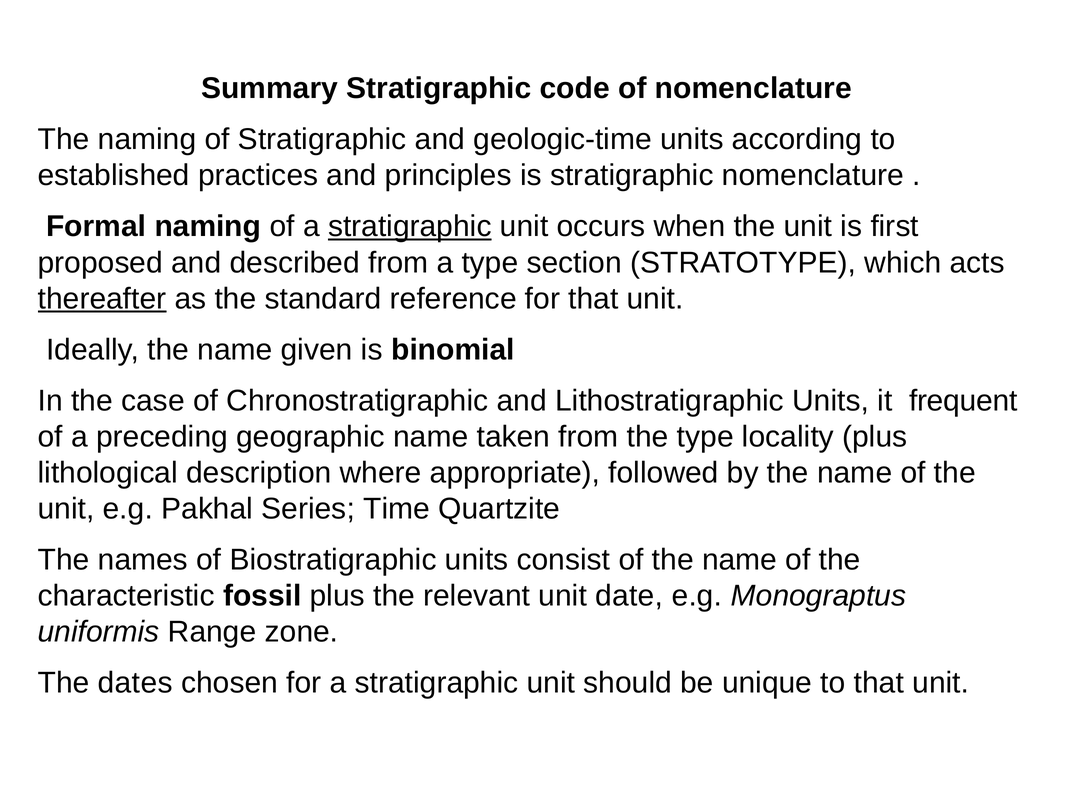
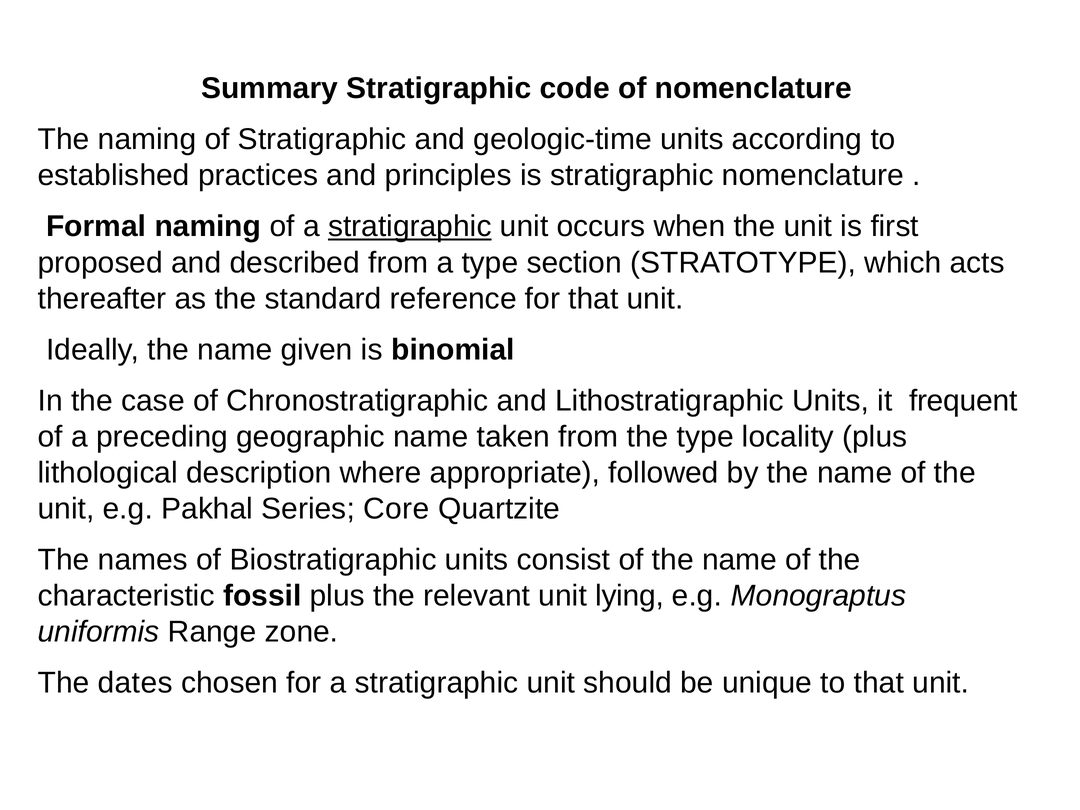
thereafter underline: present -> none (102, 299)
Time: Time -> Core (396, 509)
date: date -> lying (630, 596)
